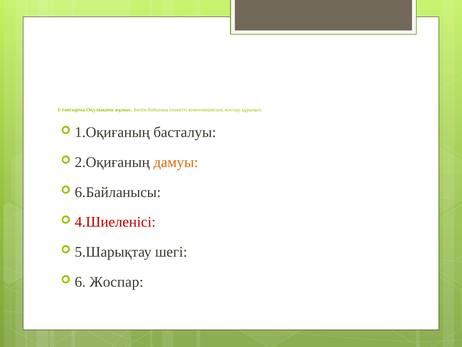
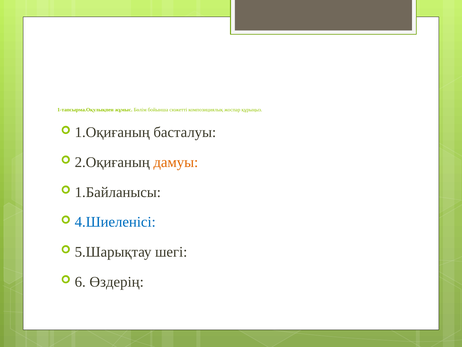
6.Байланысы: 6.Байланысы -> 1.Байланысы (118, 192)
4.Шиеленісі colour: red -> blue (115, 222)
6 Жоспар: Жоспар -> Өздерің (117, 281)
